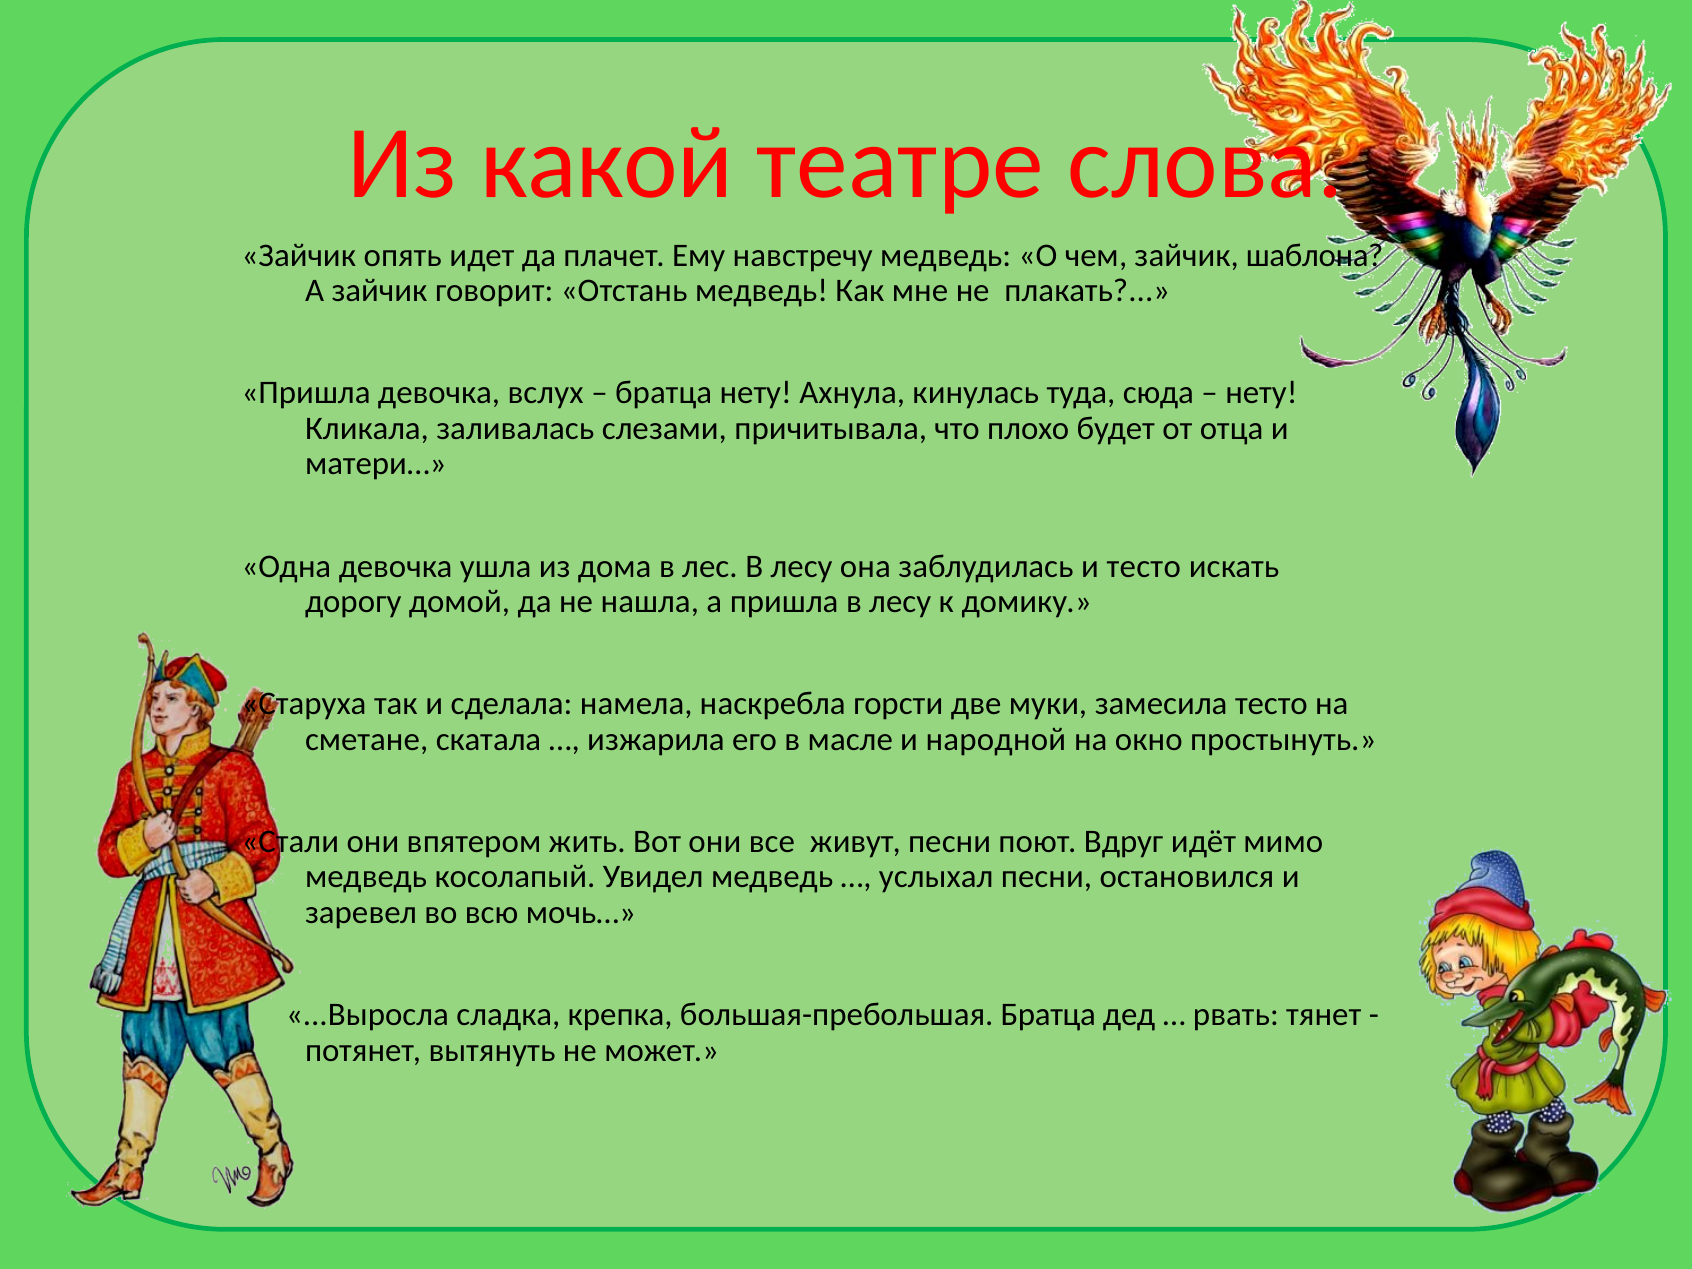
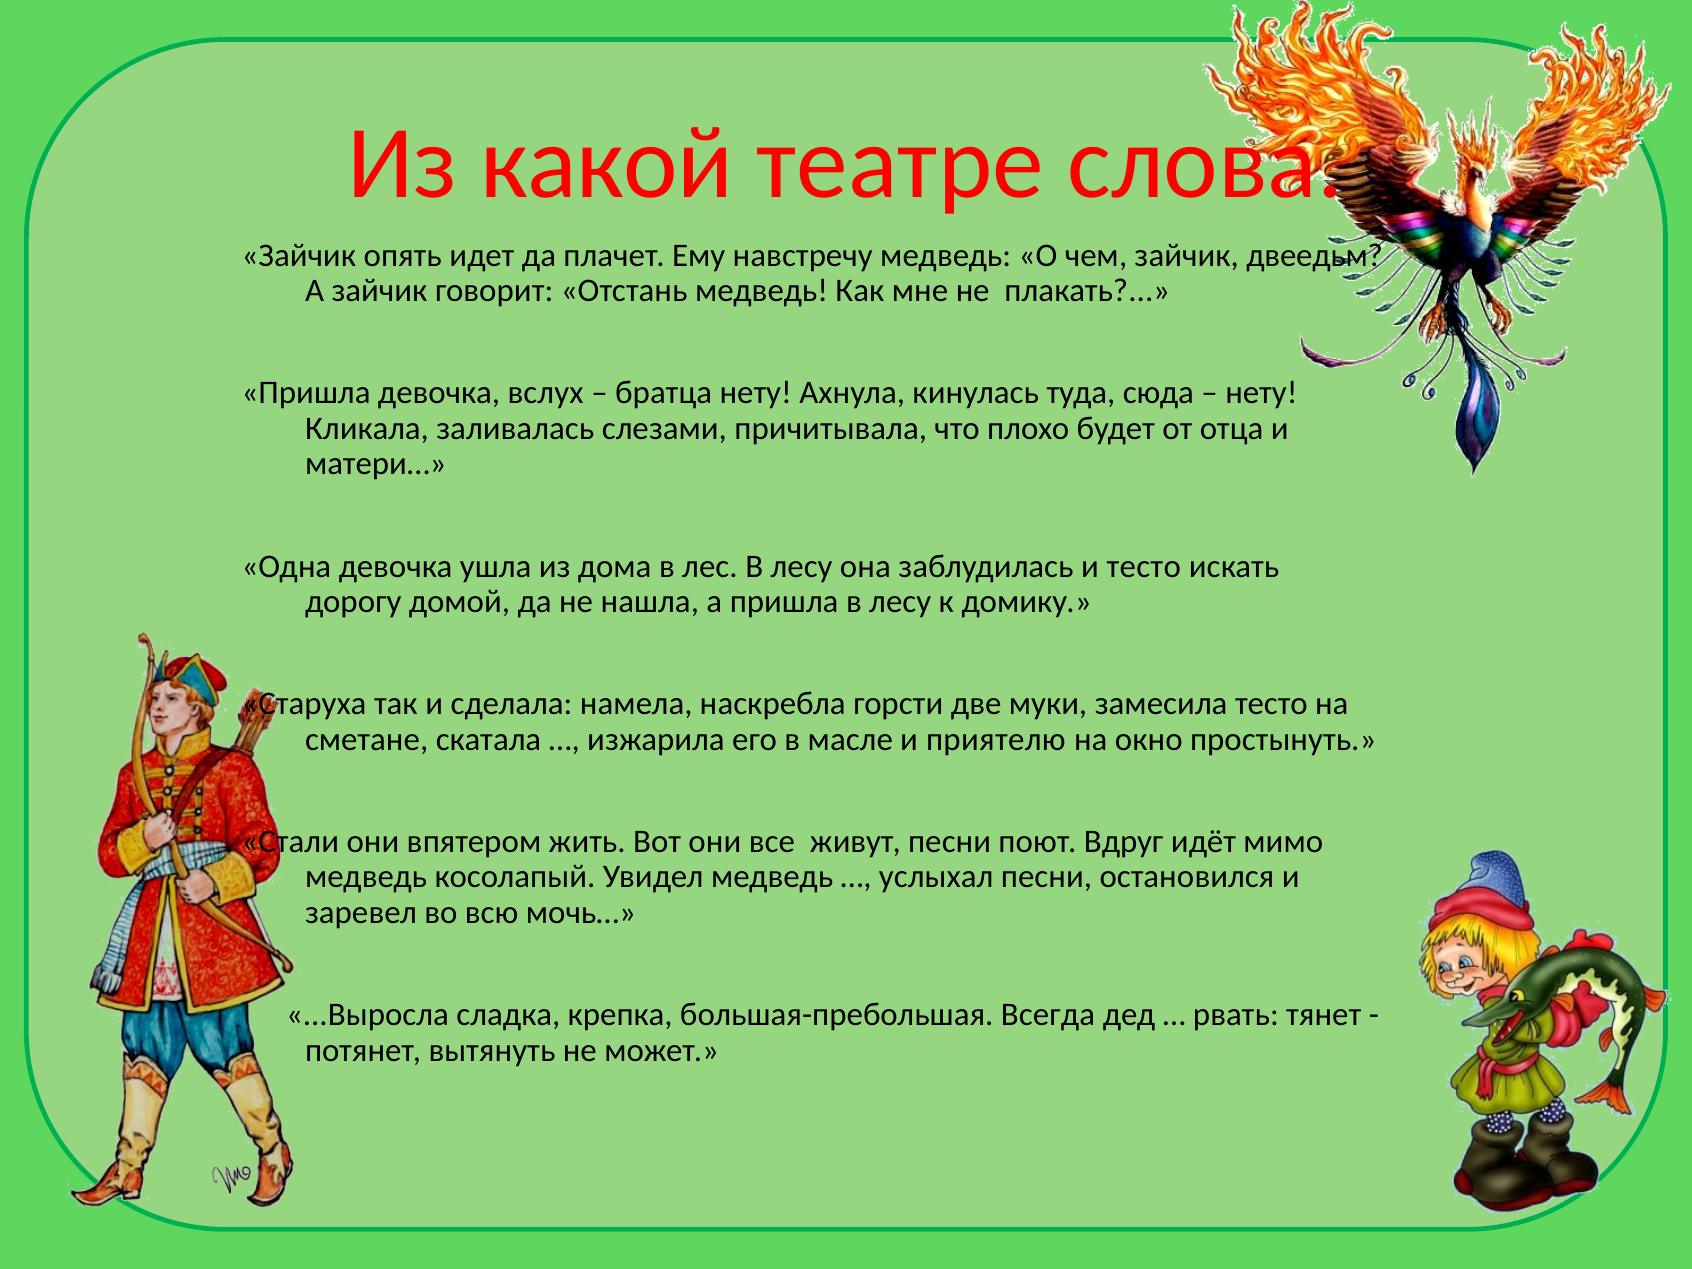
шаблона: шаблона -> двеедьм (1315, 255)
народной: народной -> приятелю (996, 739)
большая-пребольшая Братца: Братца -> Всегда (1048, 1015)
